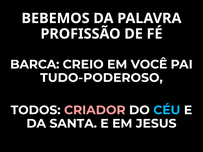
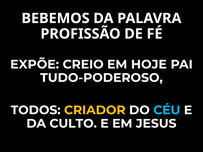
BARCA: BARCA -> EXPÕE (35, 64)
VOCÊ: VOCÊ -> HOJE (149, 64)
CRIADOR colour: pink -> yellow (95, 110)
SANTA: SANTA -> CULTO (73, 124)
